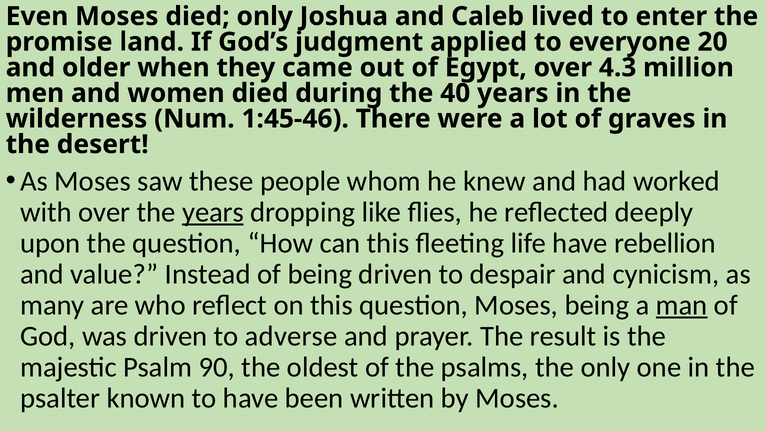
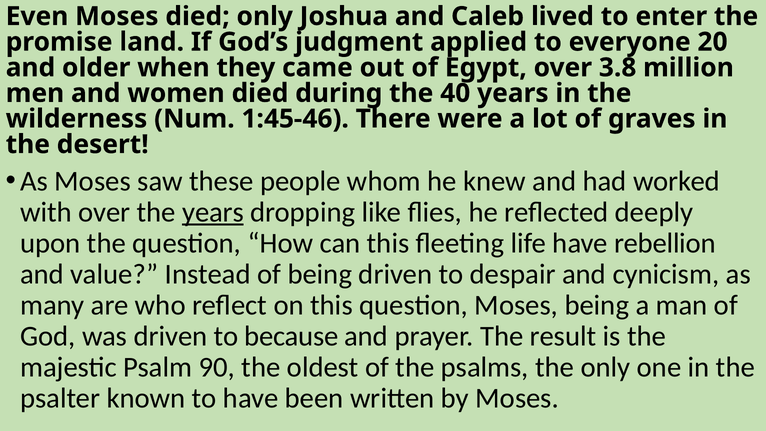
4.3: 4.3 -> 3.8 (618, 68)
man underline: present -> none (682, 305)
adverse: adverse -> because (291, 336)
